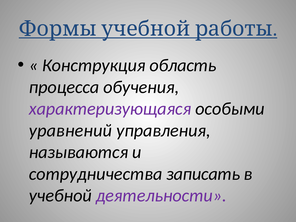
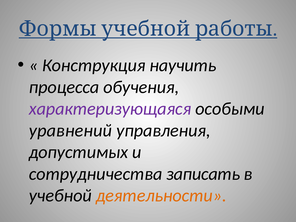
область: область -> научить (183, 65)
называются: называются -> допустимых (79, 152)
деятельности colour: purple -> orange (161, 196)
